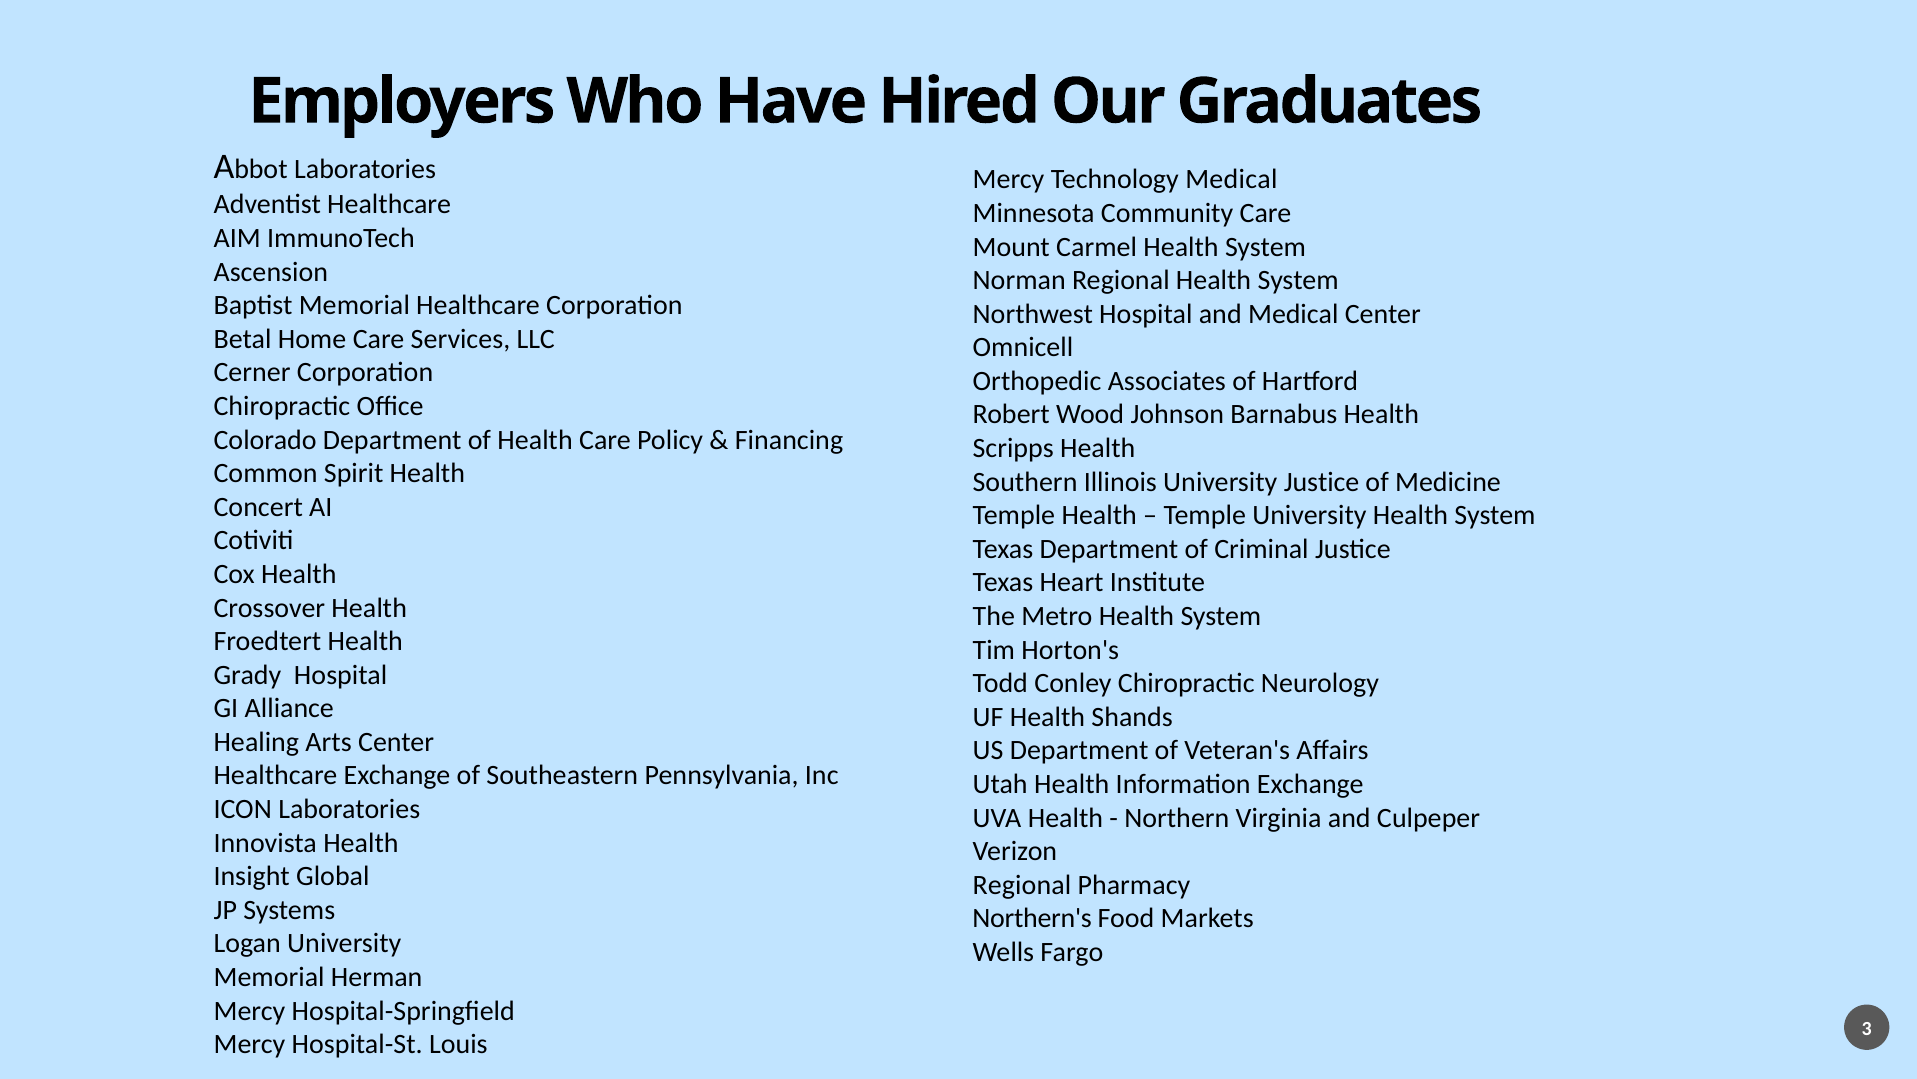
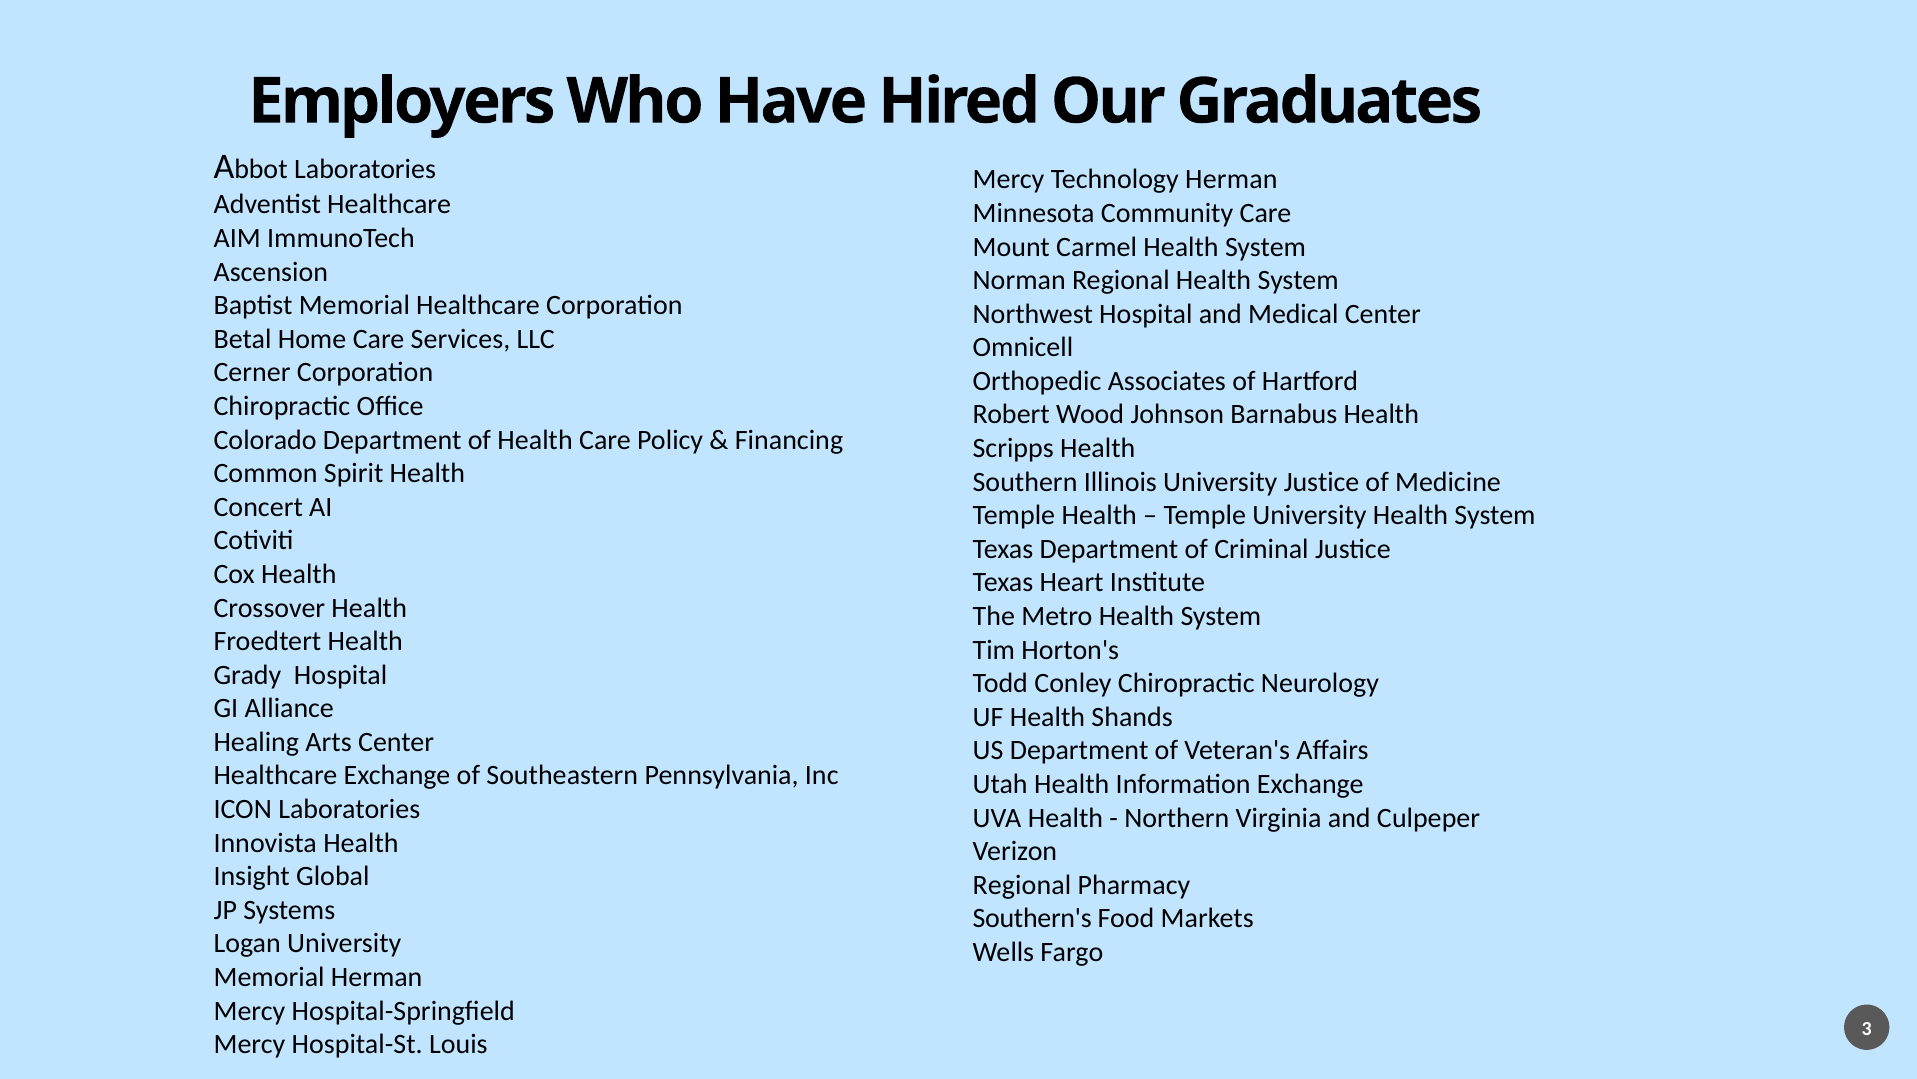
Technology Medical: Medical -> Herman (1231, 179)
Northern's: Northern's -> Southern's (1032, 918)
